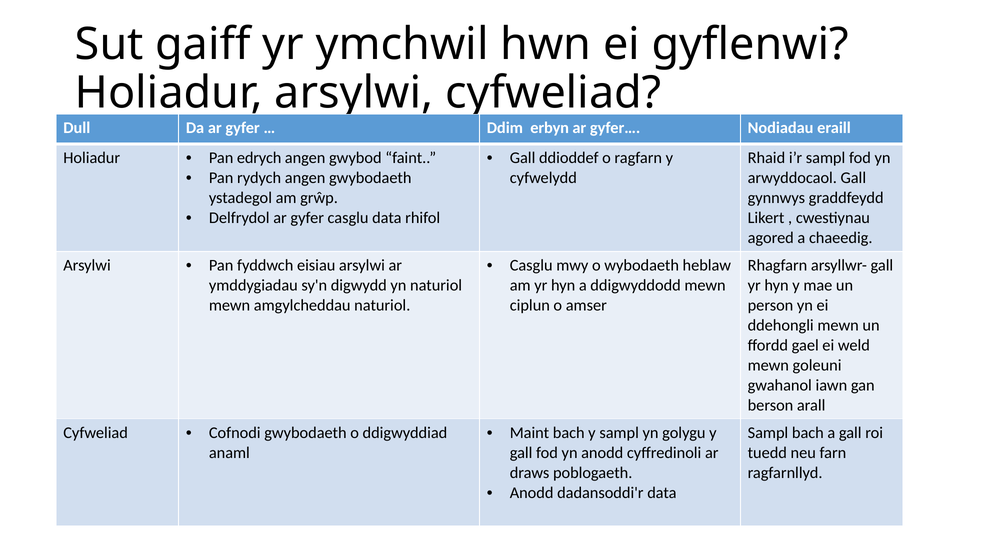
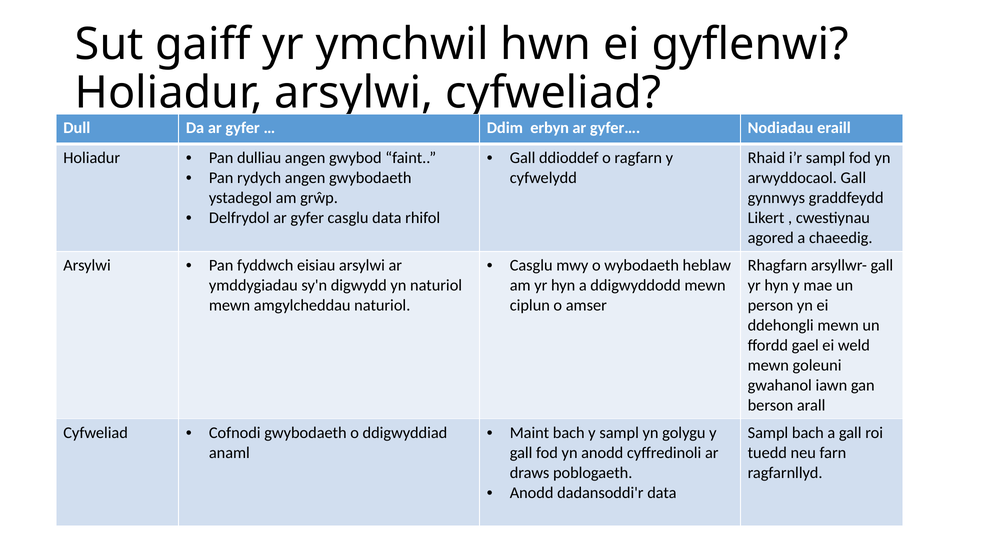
edrych: edrych -> dulliau (259, 158)
